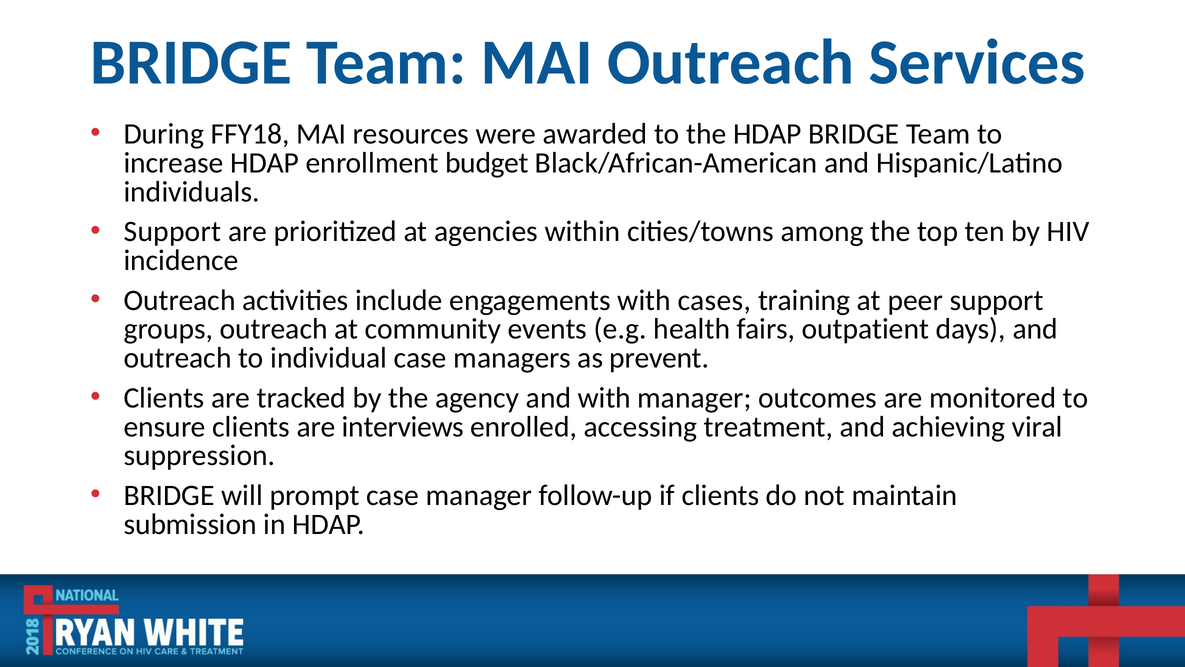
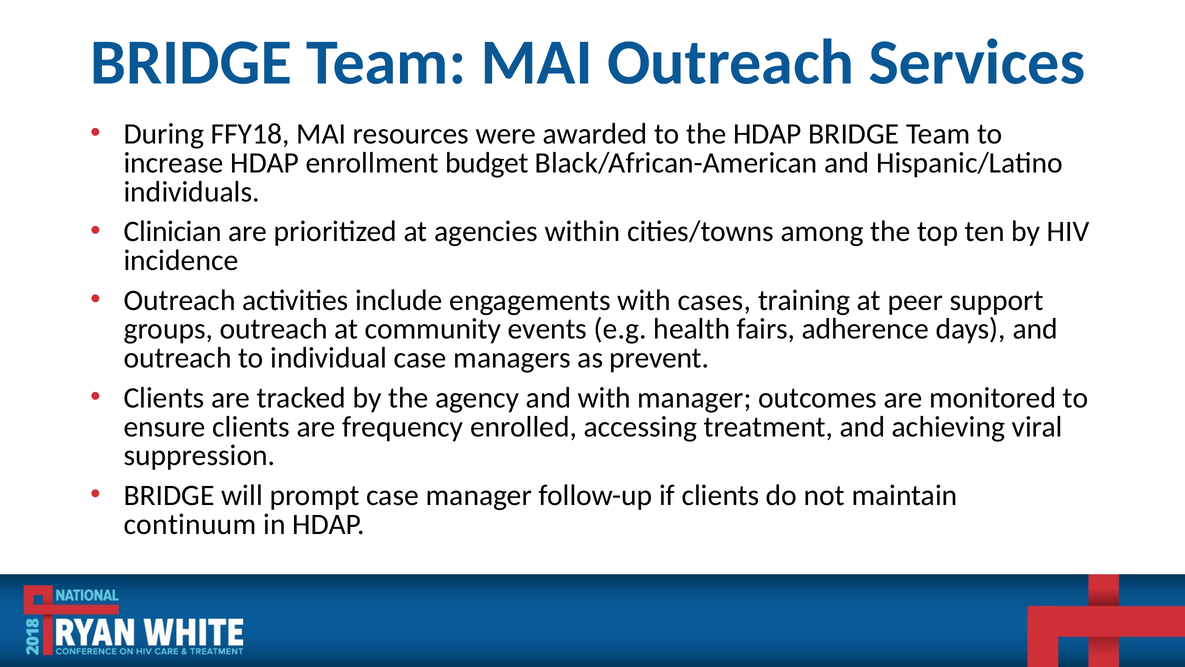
Support: Support -> Clinician (173, 232)
outpatient: outpatient -> adherence (865, 329)
interviews: interviews -> frequency (403, 426)
submission: submission -> continuum (190, 524)
